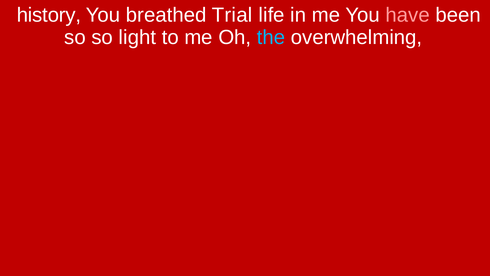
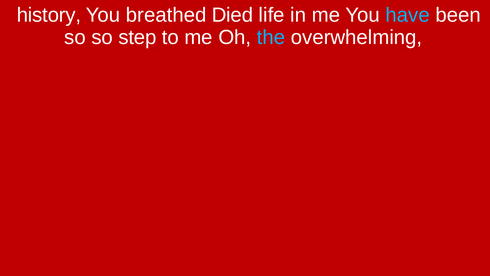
Trial: Trial -> Died (232, 15)
have colour: pink -> light blue (408, 15)
light: light -> step (137, 37)
